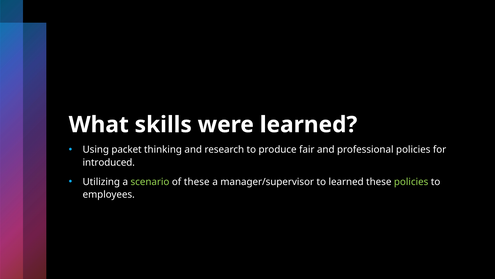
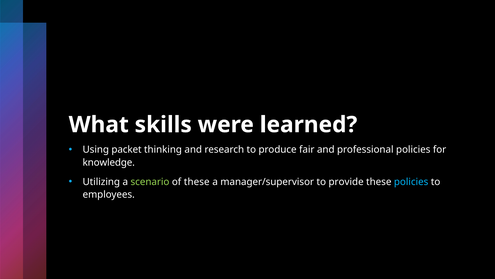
introduced: introduced -> knowledge (109, 162)
to learned: learned -> provide (346, 181)
policies colour: light green -> light blue (411, 181)
